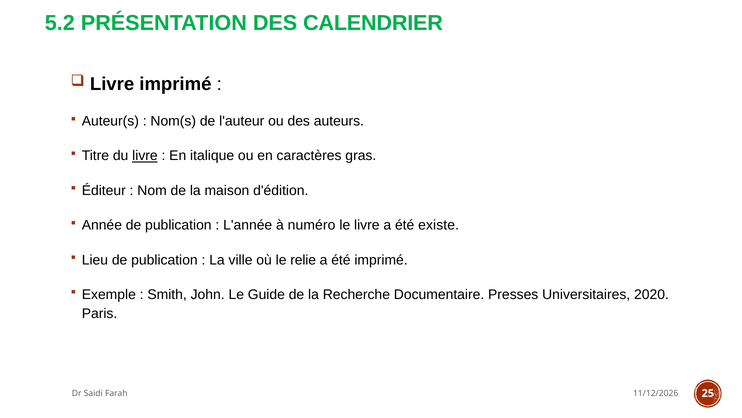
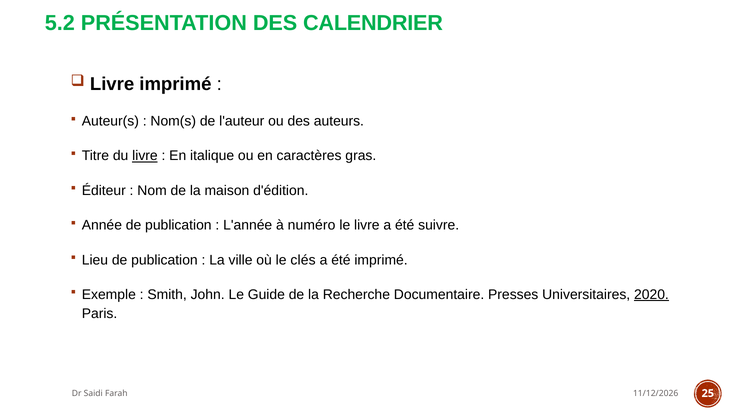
existe: existe -> suivre (439, 225)
relie: relie -> clés (303, 260)
2020 underline: none -> present (651, 294)
